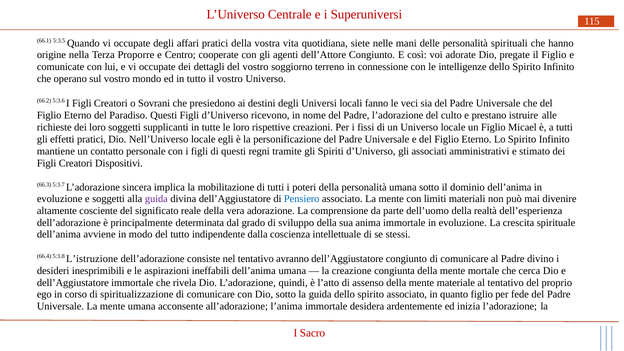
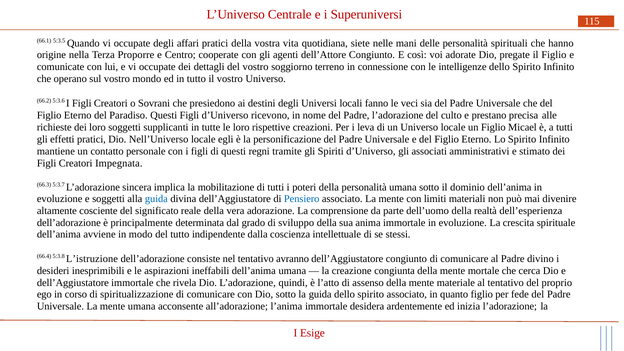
istruire: istruire -> precisa (524, 116)
fissi: fissi -> leva (366, 128)
Dispositivi: Dispositivi -> Impegnata (119, 163)
guida colour: purple -> blue (156, 199)
Sacro: Sacro -> Esige (312, 333)
